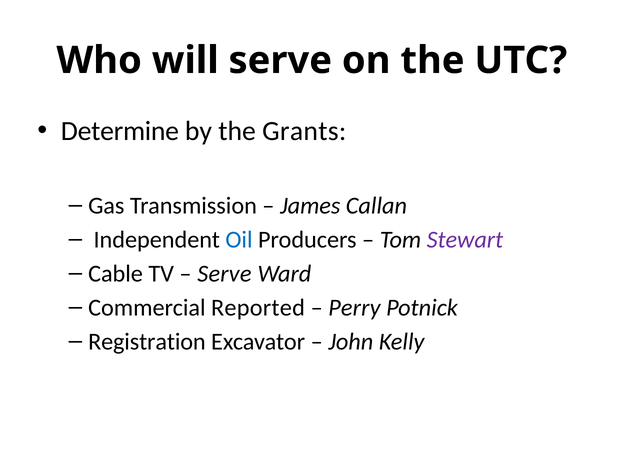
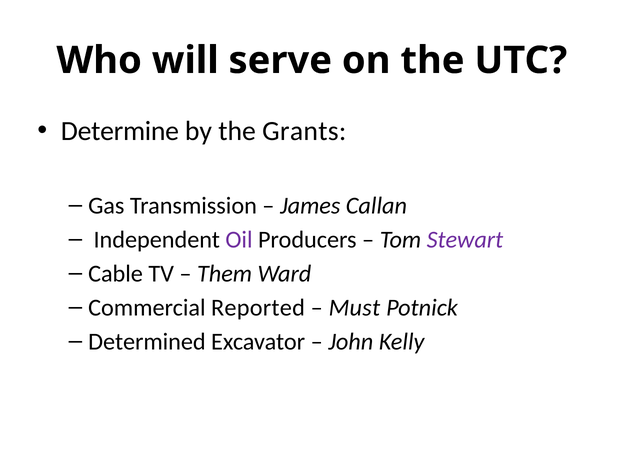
Oil colour: blue -> purple (239, 240)
Serve: Serve -> Them (225, 274)
Perry: Perry -> Must (354, 308)
Registration: Registration -> Determined (147, 342)
